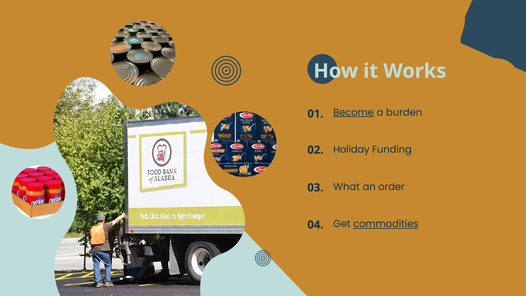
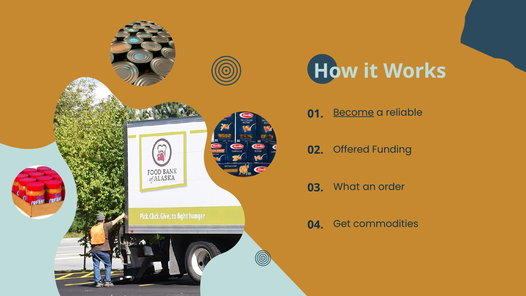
burden: burden -> reliable (404, 112)
Holiday: Holiday -> Offered (351, 150)
commodities underline: present -> none (386, 224)
